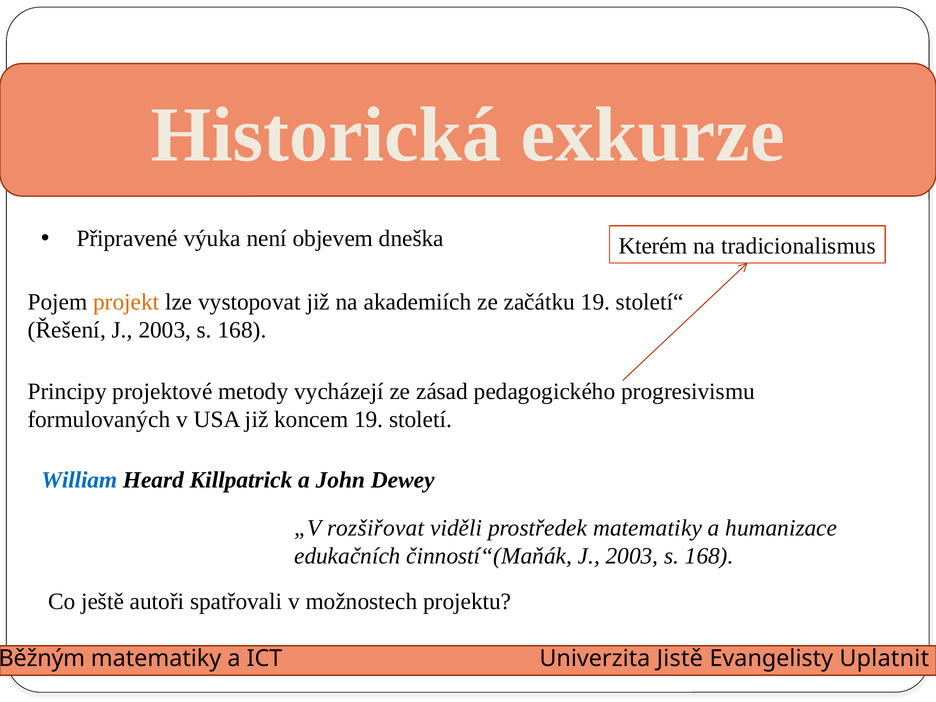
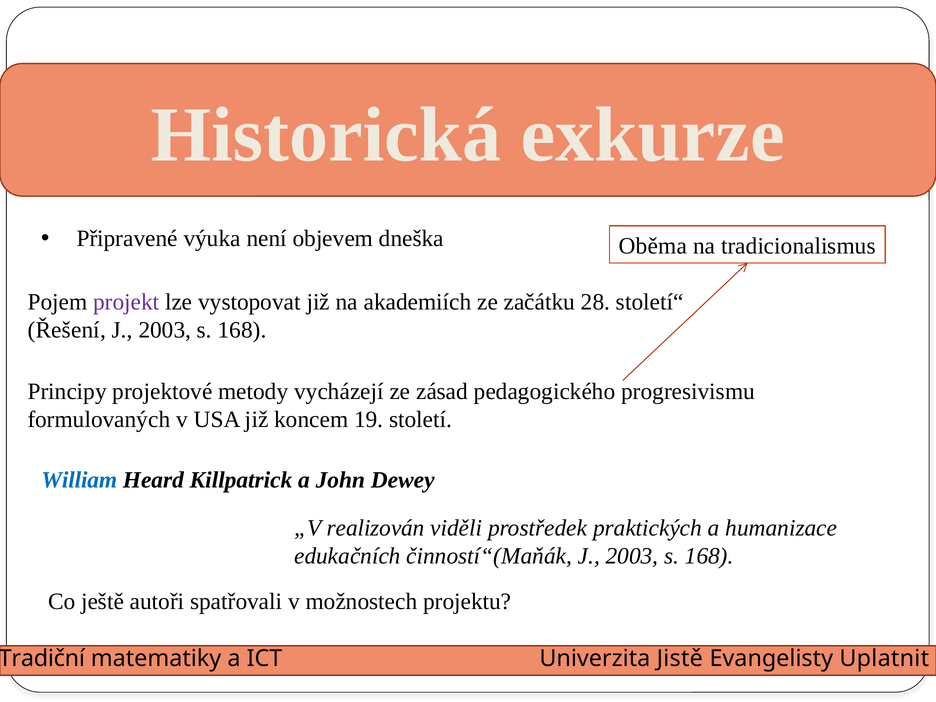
Kterém: Kterém -> Oběma (653, 246)
projekt colour: orange -> purple (126, 302)
začátku 19: 19 -> 28 (595, 302)
rozšiřovat: rozšiřovat -> realizován (376, 528)
prostředek matematiky: matematiky -> praktických (648, 528)
Běžným: Běžným -> Tradiční (42, 659)
